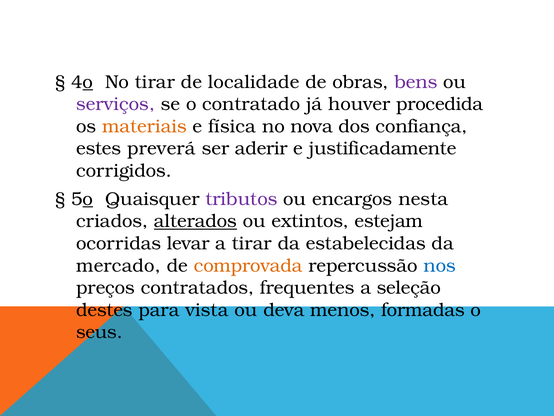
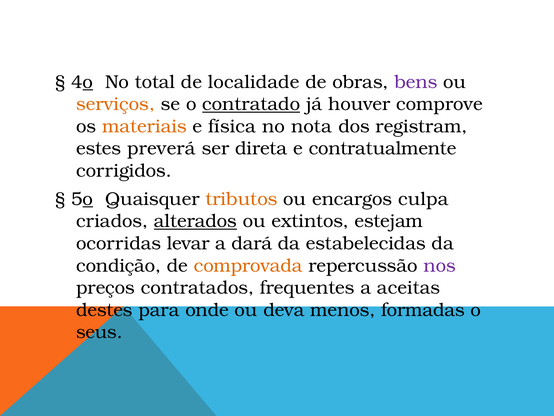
No tirar: tirar -> total (155, 82)
serviços colour: purple -> orange (116, 104)
contratado underline: none -> present (251, 104)
procedida: procedida -> comprove (440, 104)
nova: nova -> nota (311, 126)
confiança: confiança -> registram (421, 126)
aderir: aderir -> direta (261, 148)
justificadamente: justificadamente -> contratualmente (383, 148)
tributos colour: purple -> orange (241, 199)
nesta: nesta -> culpa (423, 199)
a tirar: tirar -> dará (252, 243)
mercado: mercado -> condição (119, 265)
nos colour: blue -> purple (440, 265)
seleção: seleção -> aceitas (409, 287)
vista: vista -> onde (207, 310)
